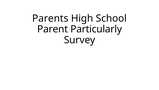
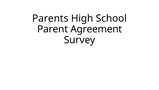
Particularly: Particularly -> Agreement (96, 29)
